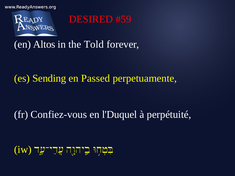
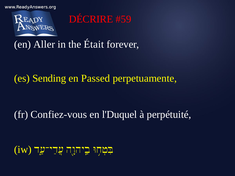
DESIRED: DESIRED -> DÉCRIRE (91, 19)
Altos: Altos -> Aller (44, 44)
Told: Told -> Était (94, 44)
